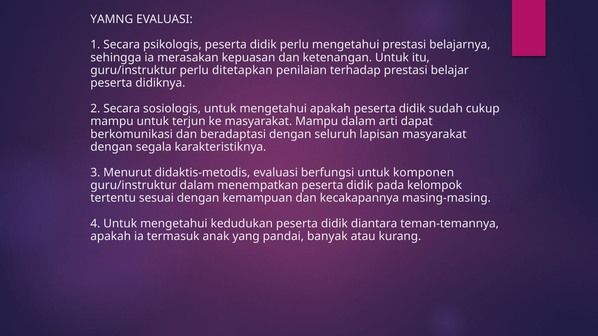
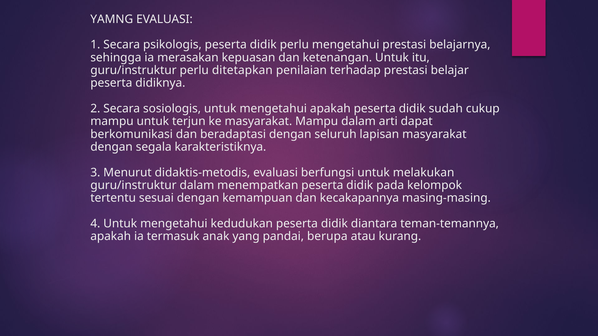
komponen: komponen -> melakukan (424, 173)
banyak: banyak -> berupa (327, 237)
